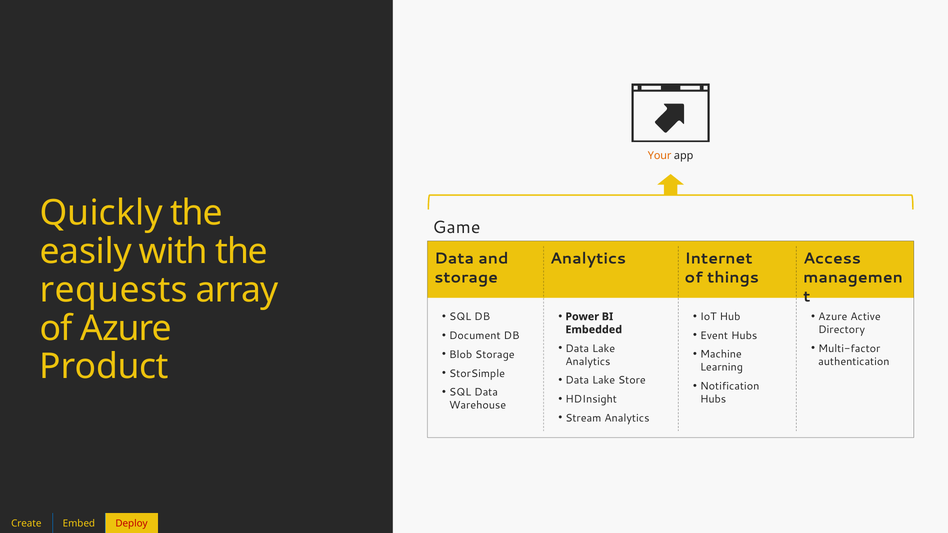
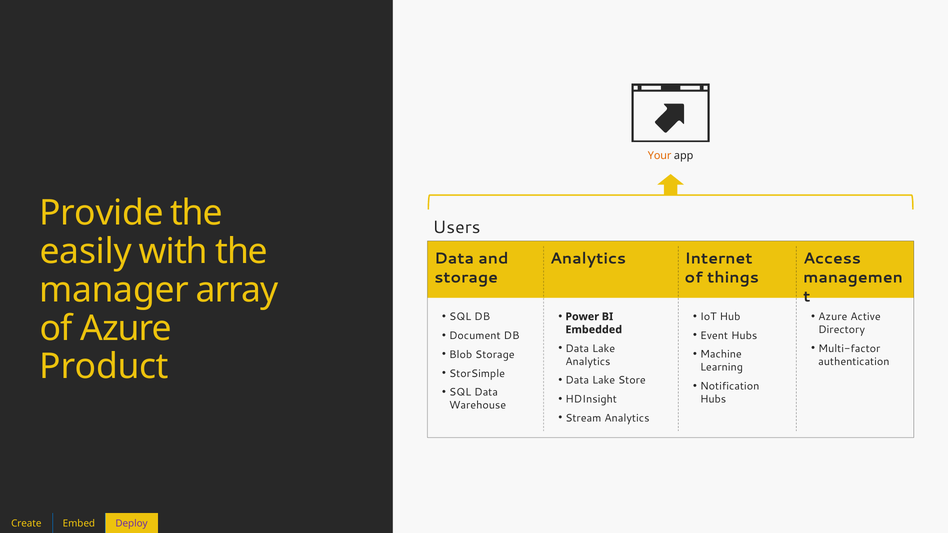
Quickly: Quickly -> Provide (101, 213)
Game: Game -> Users (457, 227)
requests: requests -> manager (114, 290)
Deploy colour: red -> purple (132, 524)
